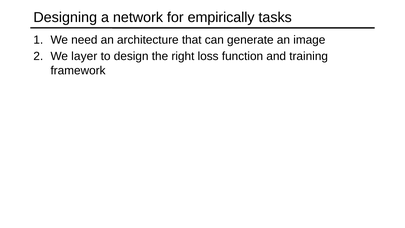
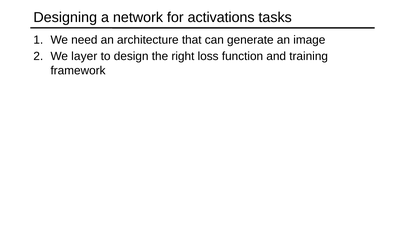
empirically: empirically -> activations (221, 17)
